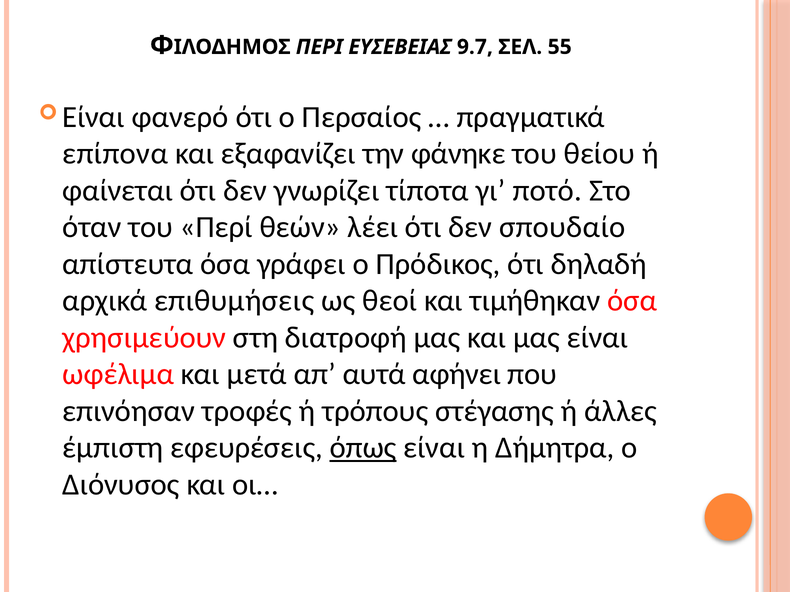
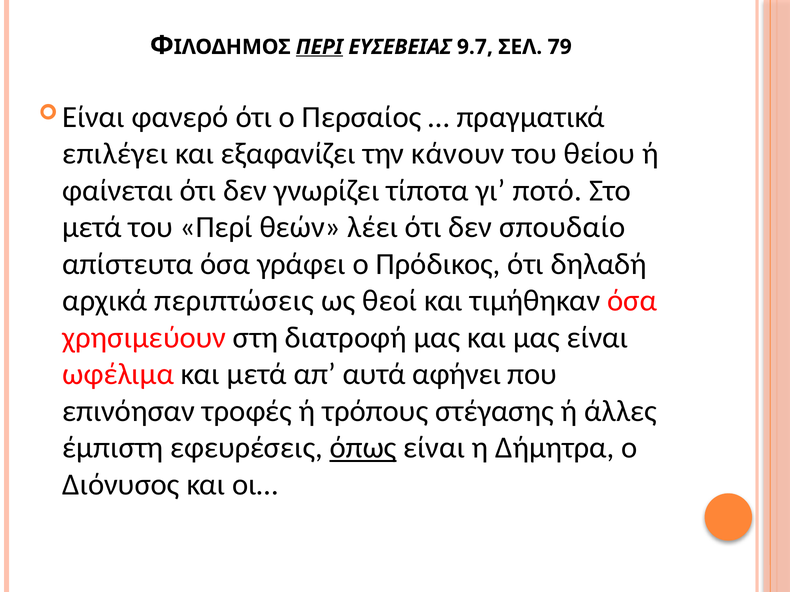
ΠΕΡΙ underline: none -> present (319, 47)
55: 55 -> 79 (560, 47)
επίπονα: επίπονα -> επιλέγει (115, 154)
φάνηκε: φάνηκε -> κάνουν (458, 154)
όταν: όταν -> μετά (92, 227)
επιθυμήσεις: επιθυμήσεις -> περιπτώσεις (234, 301)
